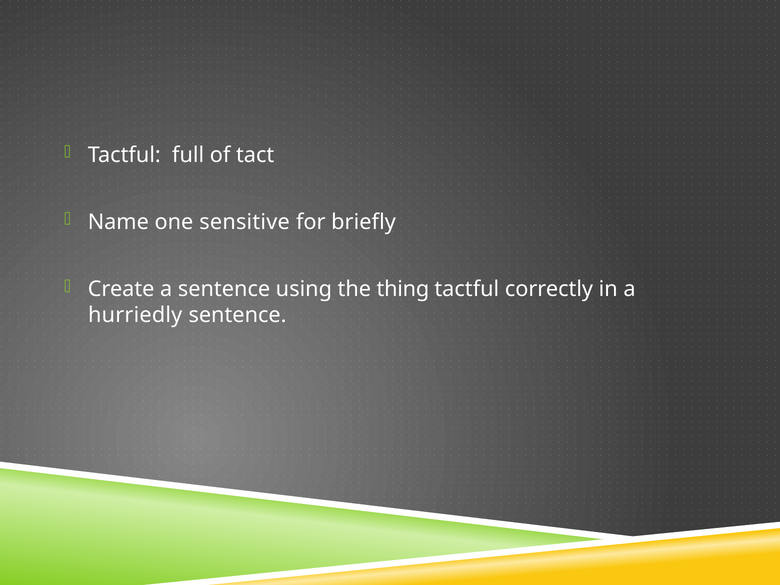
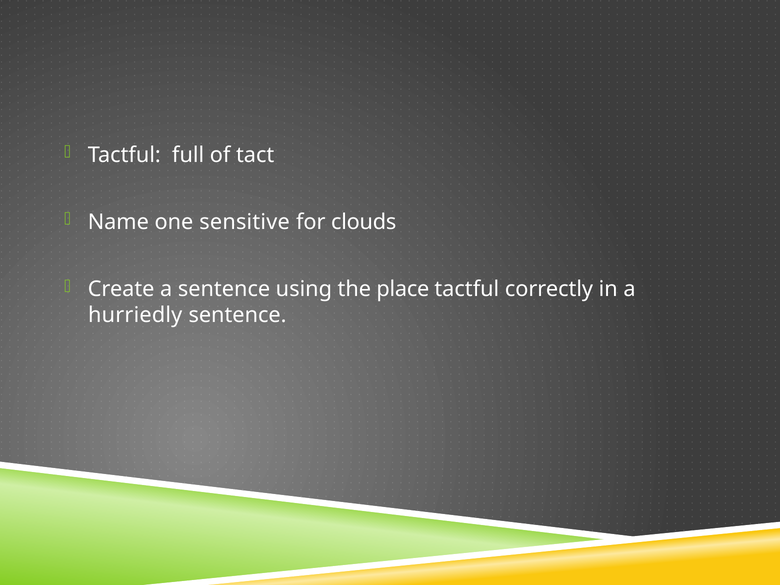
briefly: briefly -> clouds (364, 222)
thing: thing -> place (403, 289)
